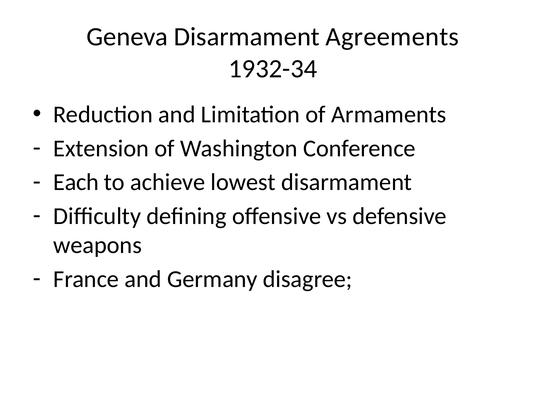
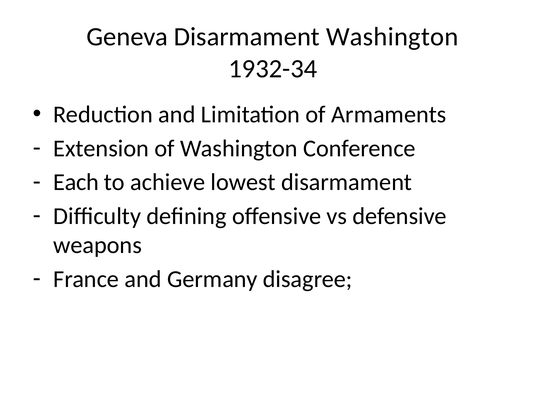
Disarmament Agreements: Agreements -> Washington (392, 37)
